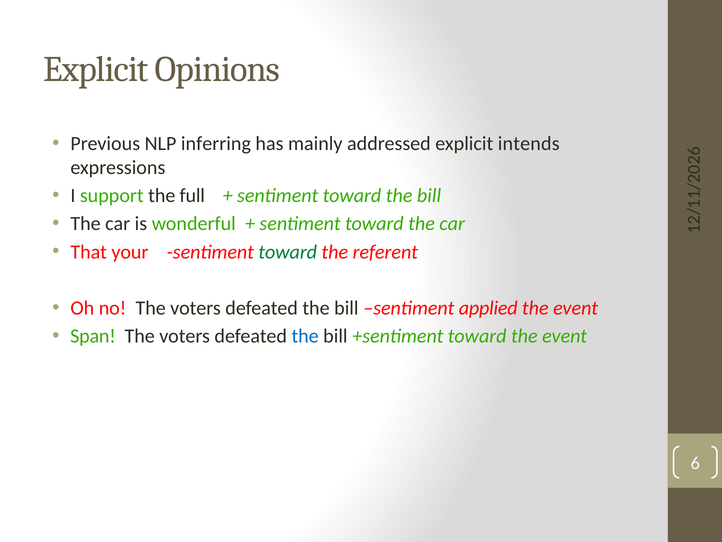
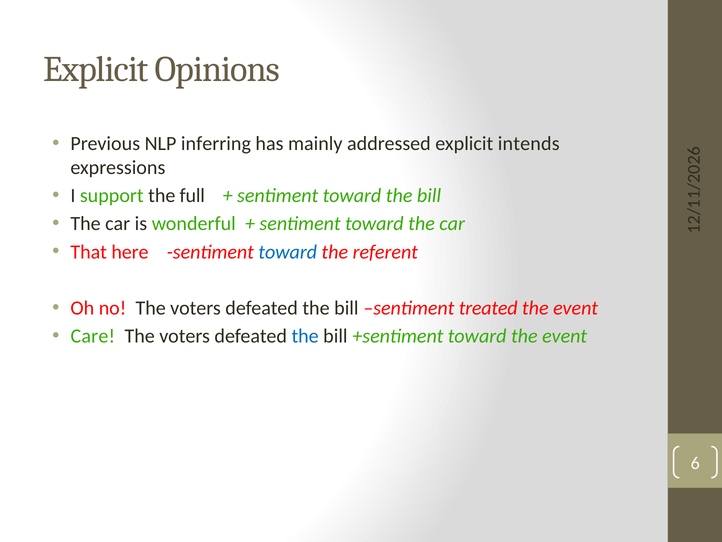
your: your -> here (130, 252)
toward colour: green -> blue (288, 252)
applied: applied -> treated (488, 308)
Span: Span -> Care (93, 336)
